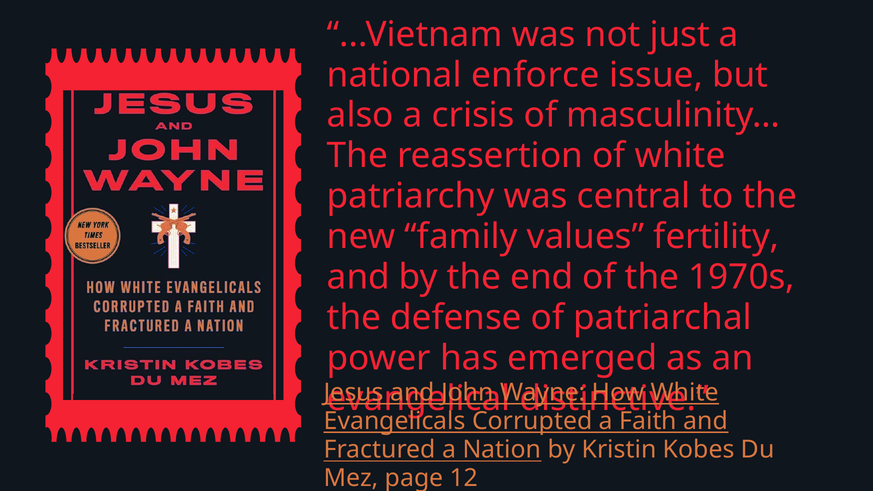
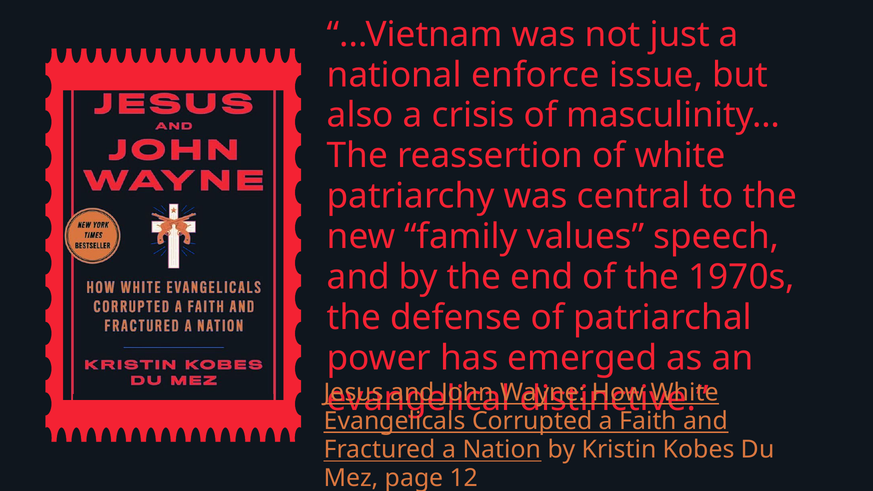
fertility: fertility -> speech (716, 237)
